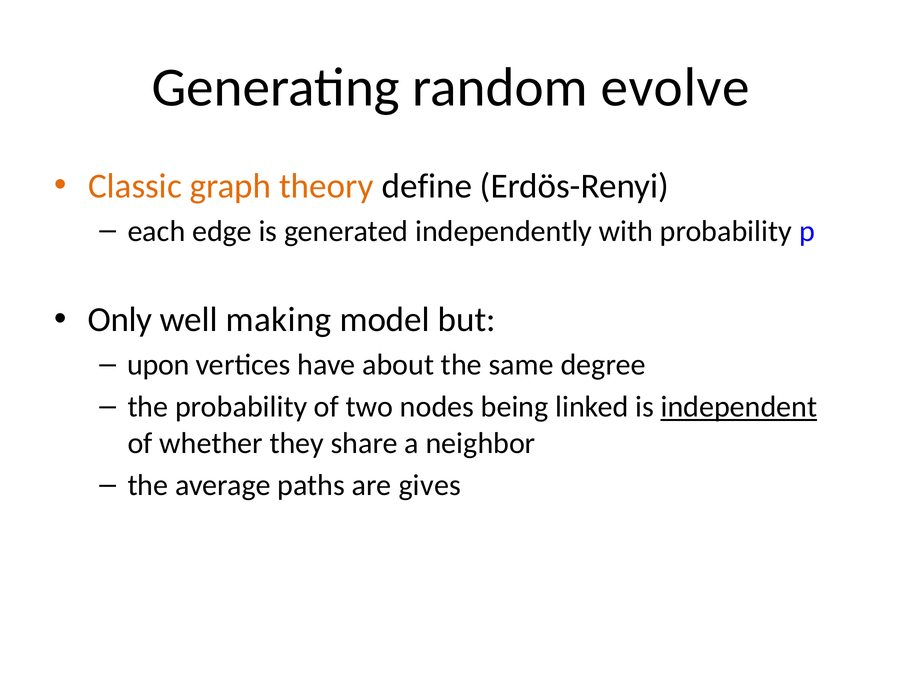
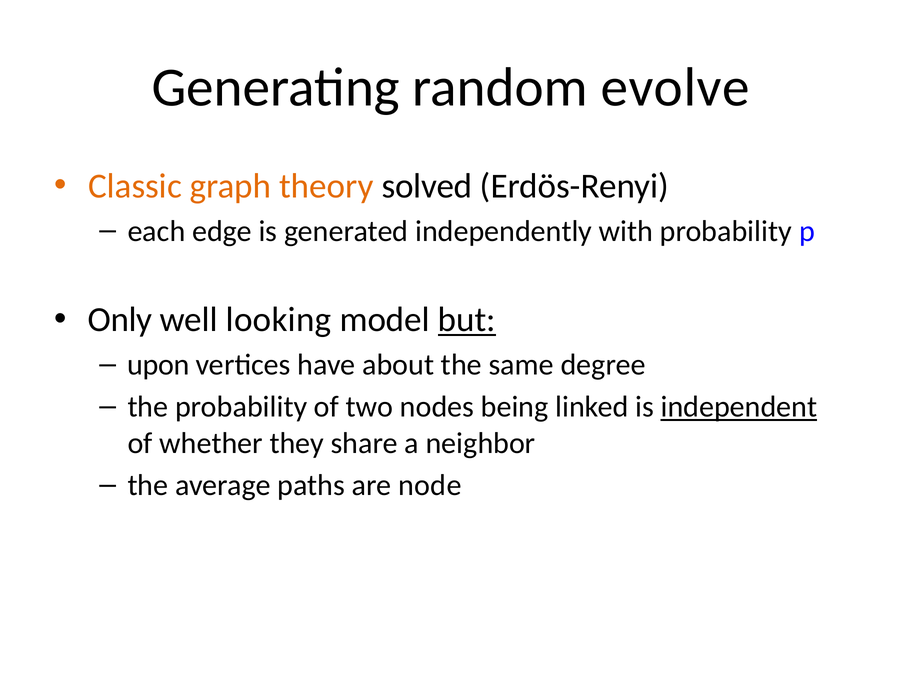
define: define -> solved (427, 186)
making: making -> looking (279, 320)
but underline: none -> present (467, 320)
gives: gives -> node (430, 485)
